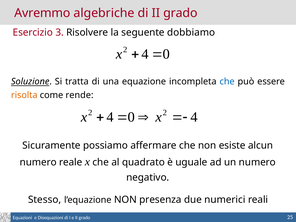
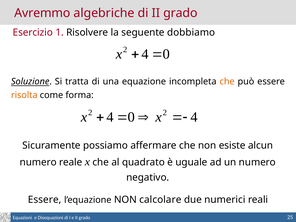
3: 3 -> 1 (60, 32)
che colour: blue -> orange (227, 82)
rende: rende -> forma (80, 95)
Stesso: Stesso -> Essere (45, 200)
presenza: presenza -> calcolare (160, 200)
